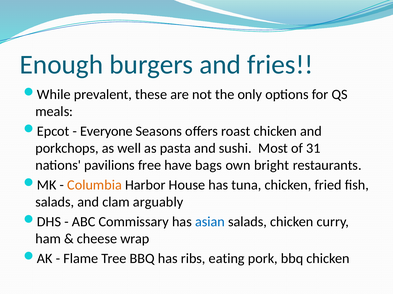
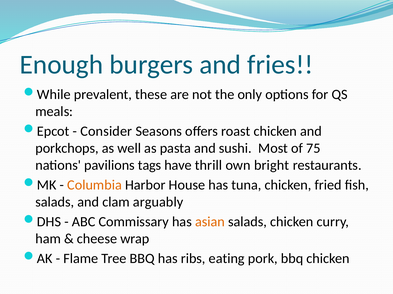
Everyone: Everyone -> Consider (106, 131)
31: 31 -> 75 (313, 149)
free: free -> tags (150, 166)
bags: bags -> thrill (209, 166)
asian colour: blue -> orange (210, 222)
